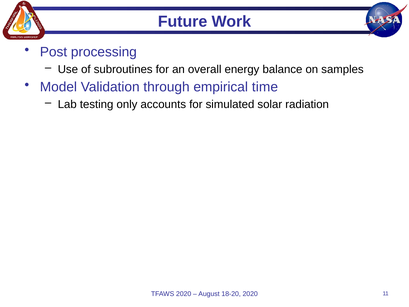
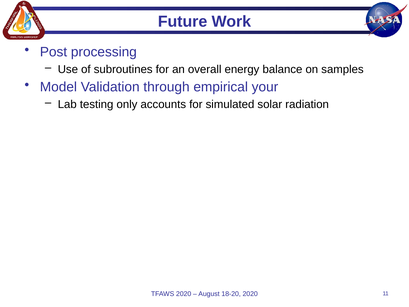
time: time -> your (265, 87)
